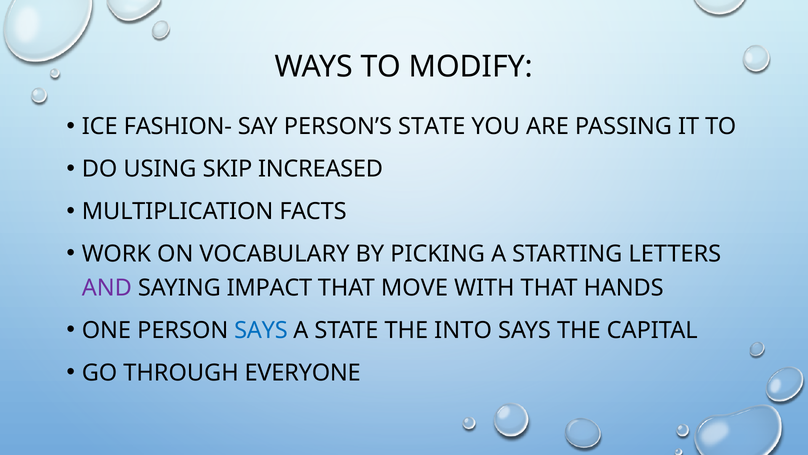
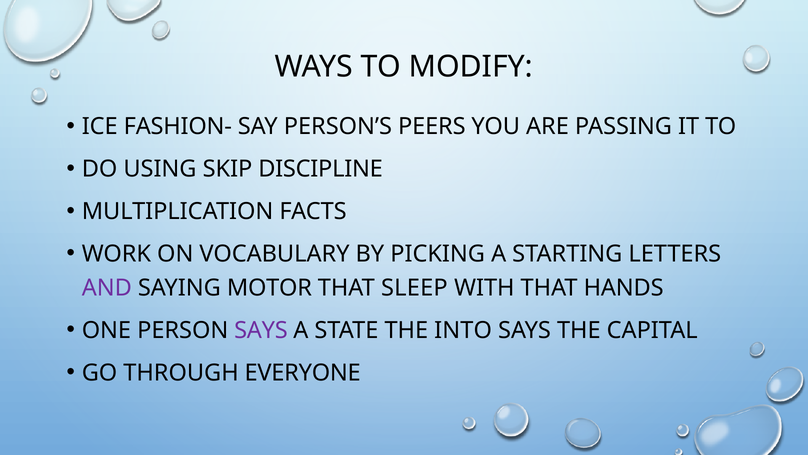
PERSON’S STATE: STATE -> PEERS (432, 127)
INCREASED: INCREASED -> DISCIPLINE (321, 169)
IMPACT: IMPACT -> MOTOR (269, 288)
MOVE: MOVE -> SLEEP (414, 288)
SAYS colour: blue -> purple (261, 330)
